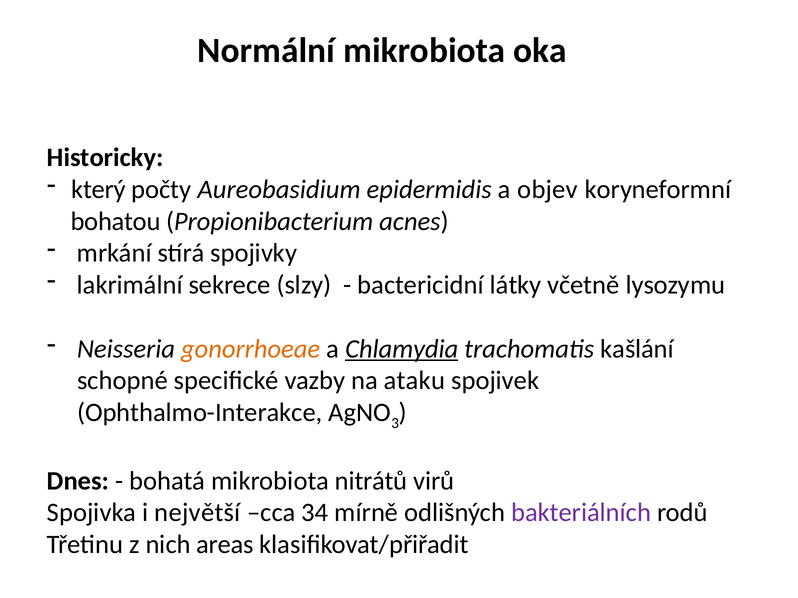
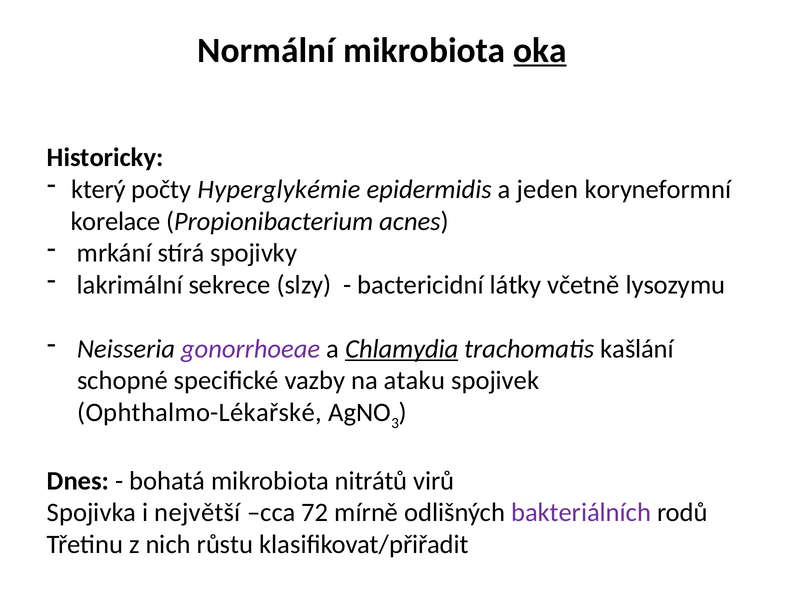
oka underline: none -> present (540, 50)
Aureobasidium: Aureobasidium -> Hyperglykémie (279, 189)
objev: objev -> jeden (548, 189)
bohatou: bohatou -> korelace (116, 221)
gonorrhoeae colour: orange -> purple (251, 349)
Ophthalmo-Interakce: Ophthalmo-Interakce -> Ophthalmo-Lékařské (200, 413)
34: 34 -> 72 (315, 513)
areas: areas -> růstu (225, 545)
